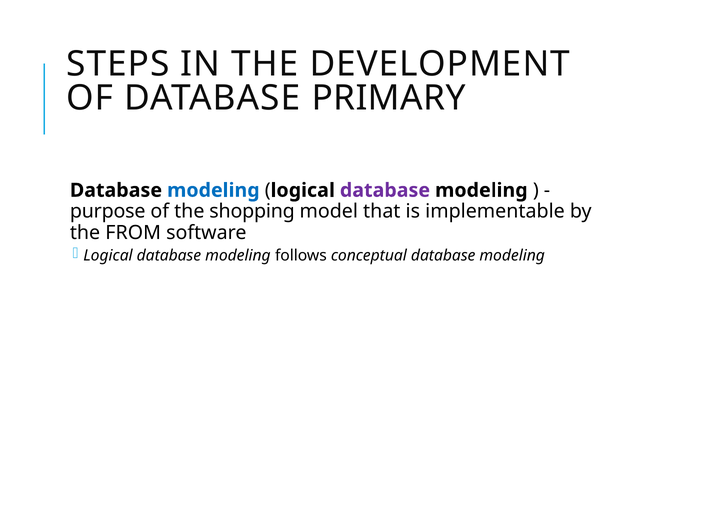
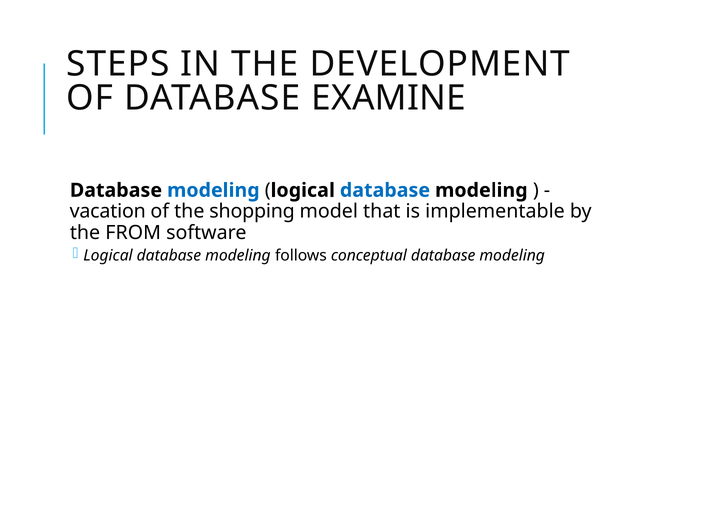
PRIMARY: PRIMARY -> EXAMINE (389, 98)
database colour: purple -> blue (385, 191)
purpose: purpose -> vacation (108, 212)
